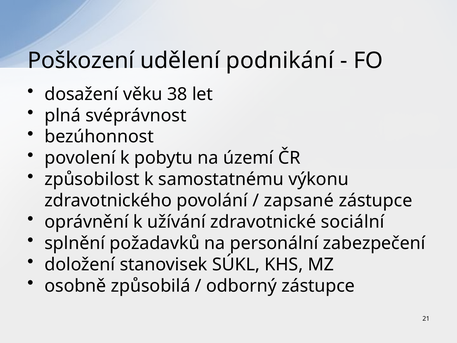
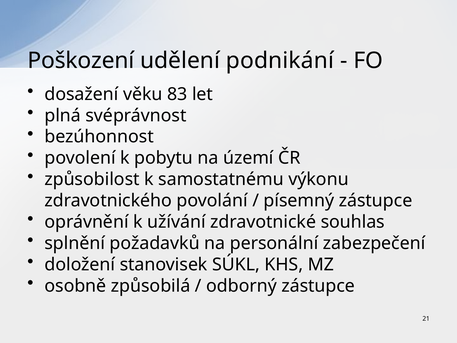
38: 38 -> 83 (177, 94)
zapsané: zapsané -> písemný (299, 201)
sociální: sociální -> souhlas (353, 222)
